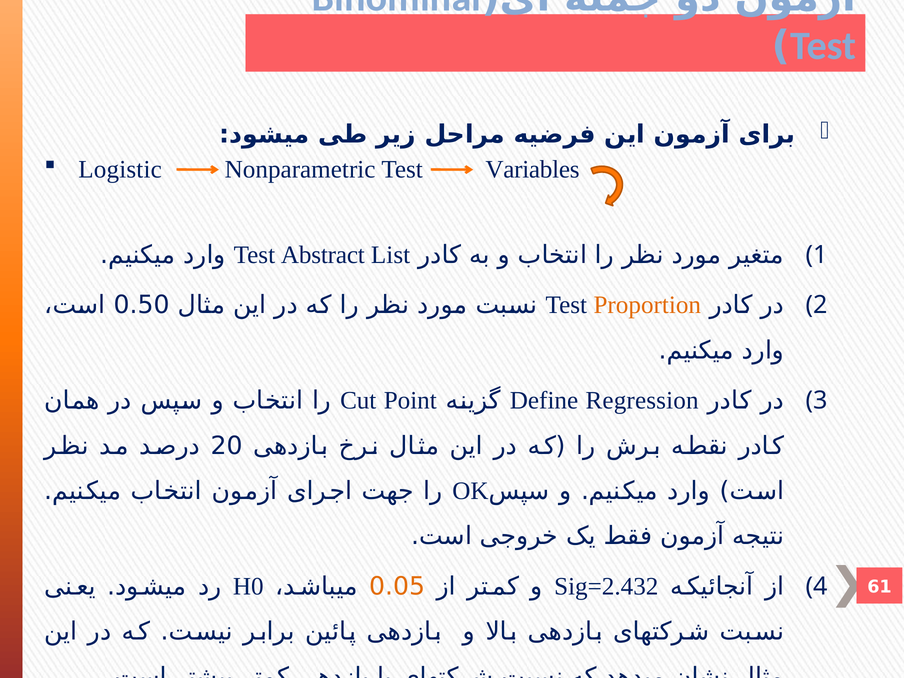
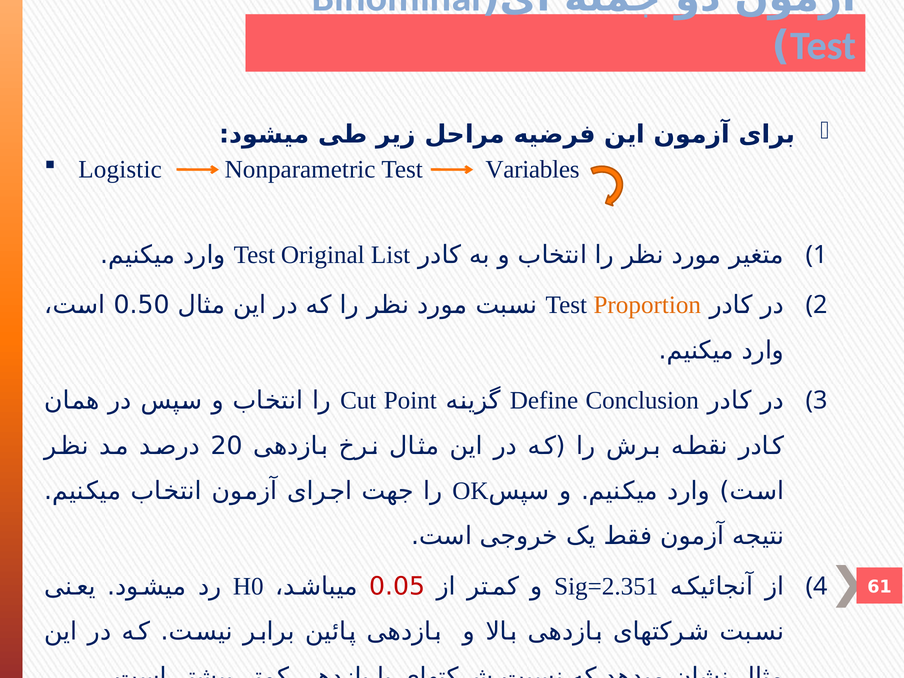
Abstract: Abstract -> Original (323, 255)
Regression: Regression -> Conclusion (642, 401)
Sig=2.432: Sig=2.432 -> Sig=2.351 (606, 586)
0.05 colour: orange -> red (397, 586)
